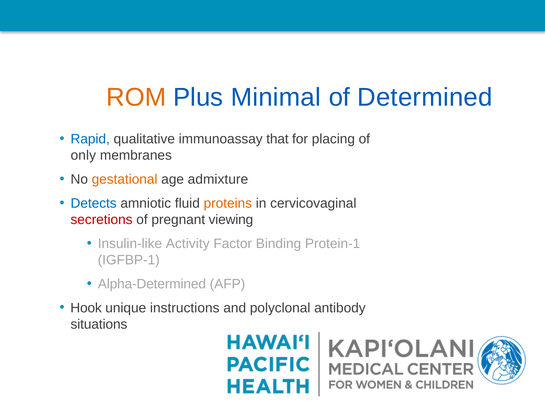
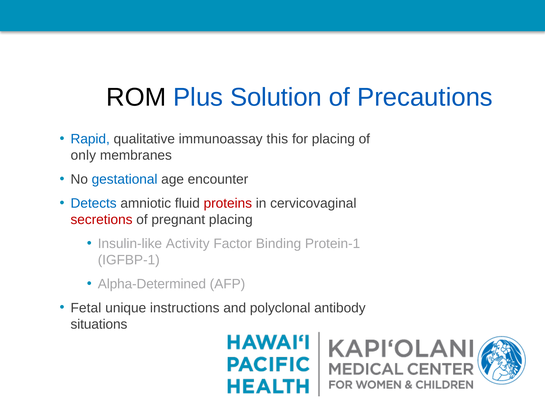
ROM colour: orange -> black (136, 97)
Minimal: Minimal -> Solution (276, 97)
Determined: Determined -> Precautions (425, 97)
that: that -> this (277, 139)
gestational colour: orange -> blue (125, 179)
admixture: admixture -> encounter (218, 179)
proteins colour: orange -> red (228, 203)
pregnant viewing: viewing -> placing (231, 220)
Hook: Hook -> Fetal (86, 308)
